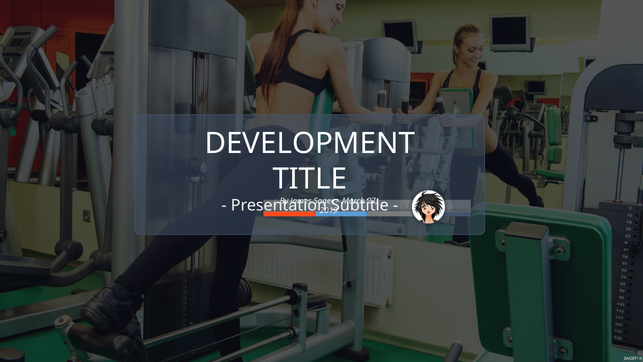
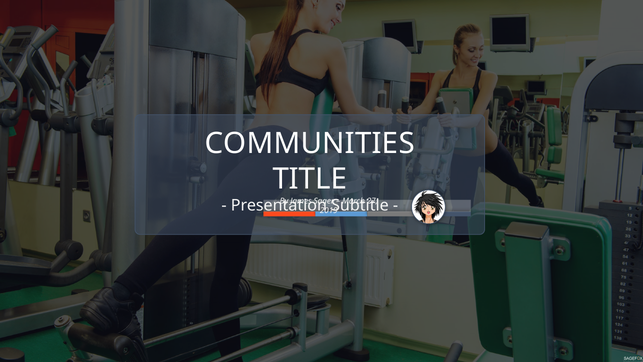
DEVELOPMENT: DEVELOPMENT -> COMMUNITIES (310, 143)
